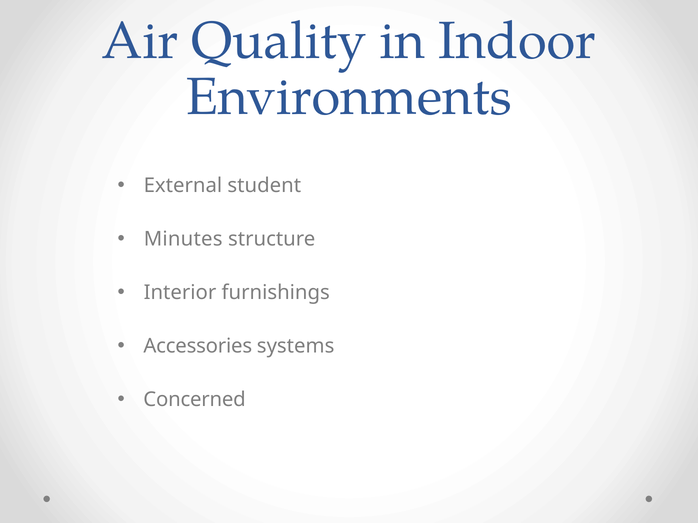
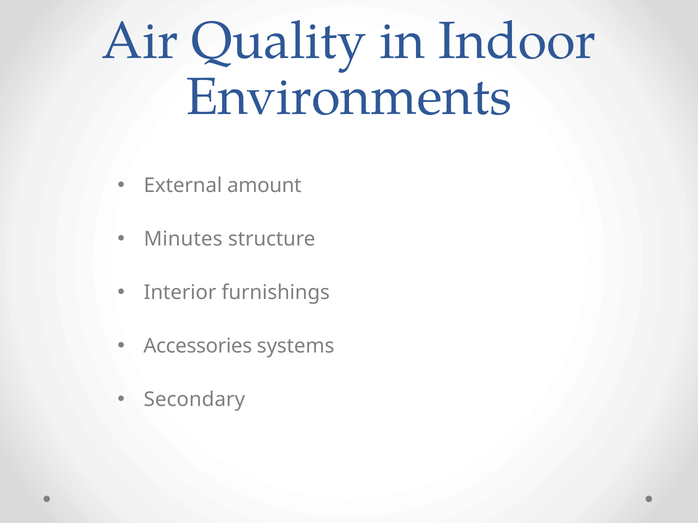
student: student -> amount (264, 186)
Concerned: Concerned -> Secondary (194, 400)
